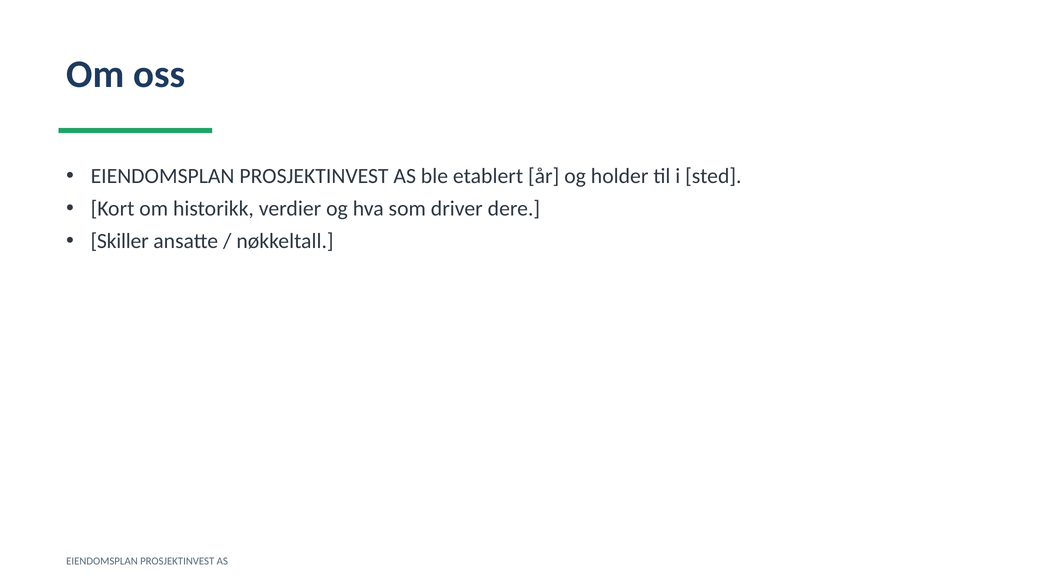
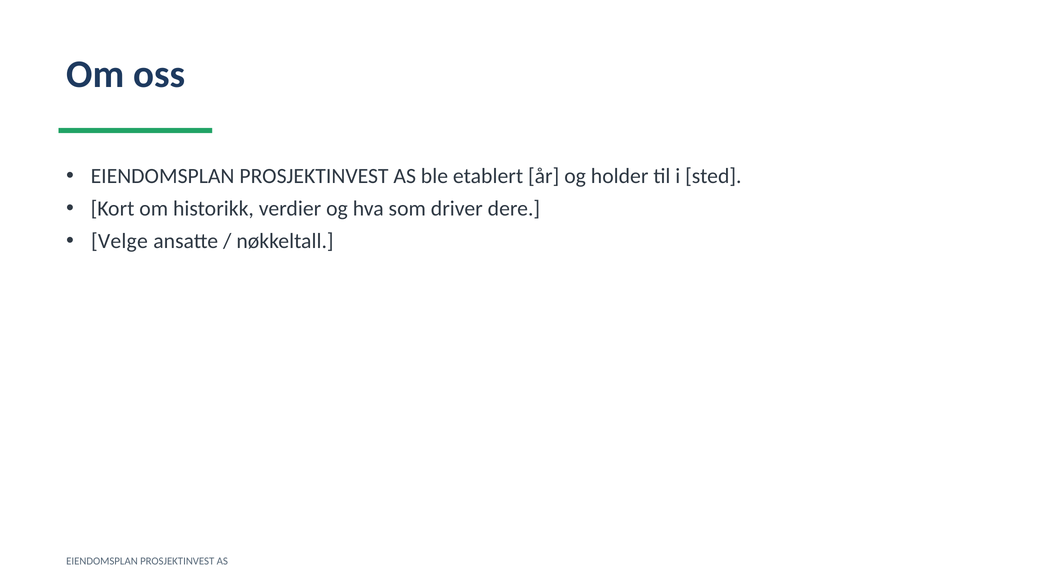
Skiller: Skiller -> Velge (119, 241)
